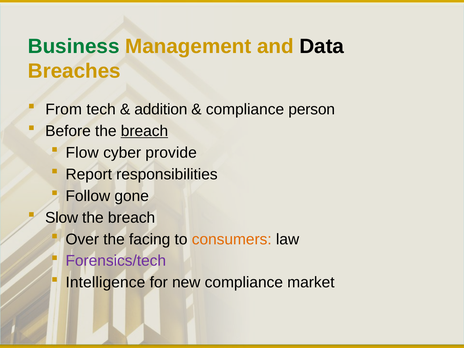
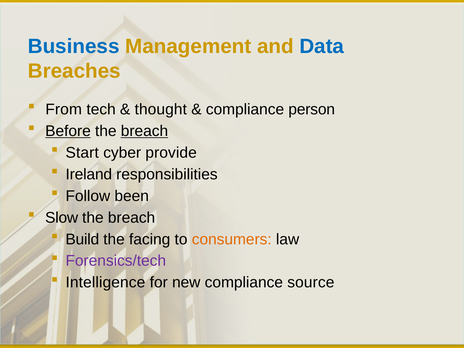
Business colour: green -> blue (74, 46)
Data colour: black -> blue (322, 46)
addition: addition -> thought (161, 109)
Before underline: none -> present (68, 131)
Flow: Flow -> Start (82, 153)
Report: Report -> Ireland (89, 174)
gone: gone -> been (132, 196)
Over: Over -> Build (82, 239)
market: market -> source (311, 283)
